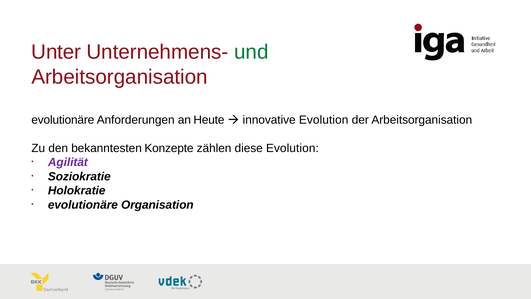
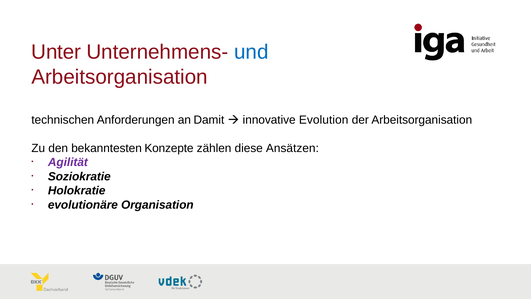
und colour: green -> blue (251, 52)
evolutionäre: evolutionäre -> technischen (63, 120)
Heute: Heute -> Damit (209, 120)
diese Evolution: Evolution -> Ansätzen (292, 148)
